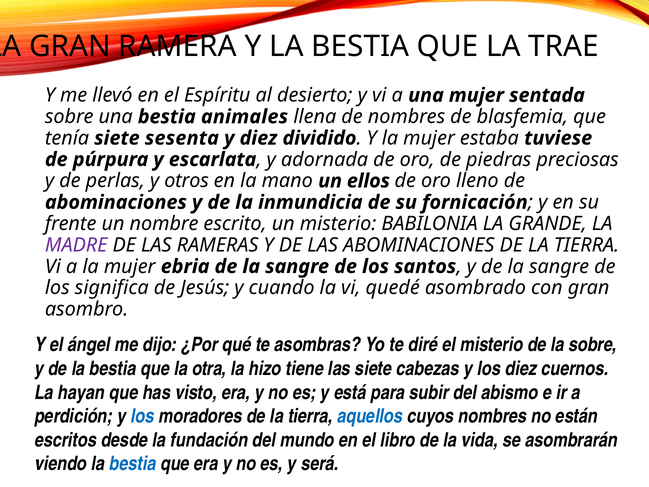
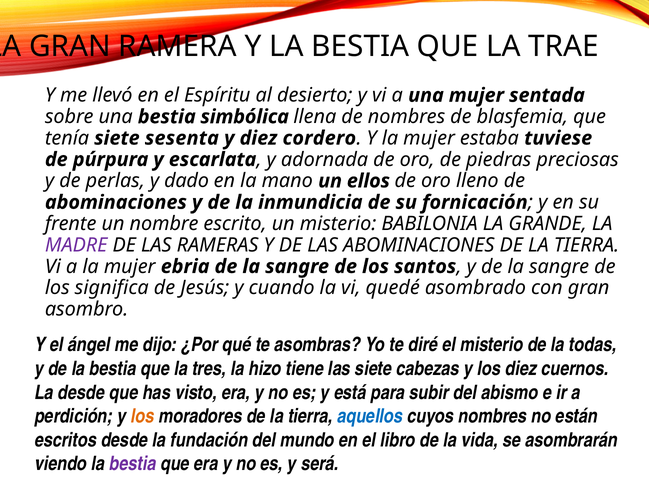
animales: animales -> simbólica (245, 117)
dividido: dividido -> cordero (319, 138)
otros: otros -> dado (187, 181)
la sobre: sobre -> todas (593, 345)
otra: otra -> tres (209, 368)
La hayan: hayan -> desde (81, 392)
los colour: blue -> orange (142, 416)
bestia colour: blue -> purple (133, 464)
